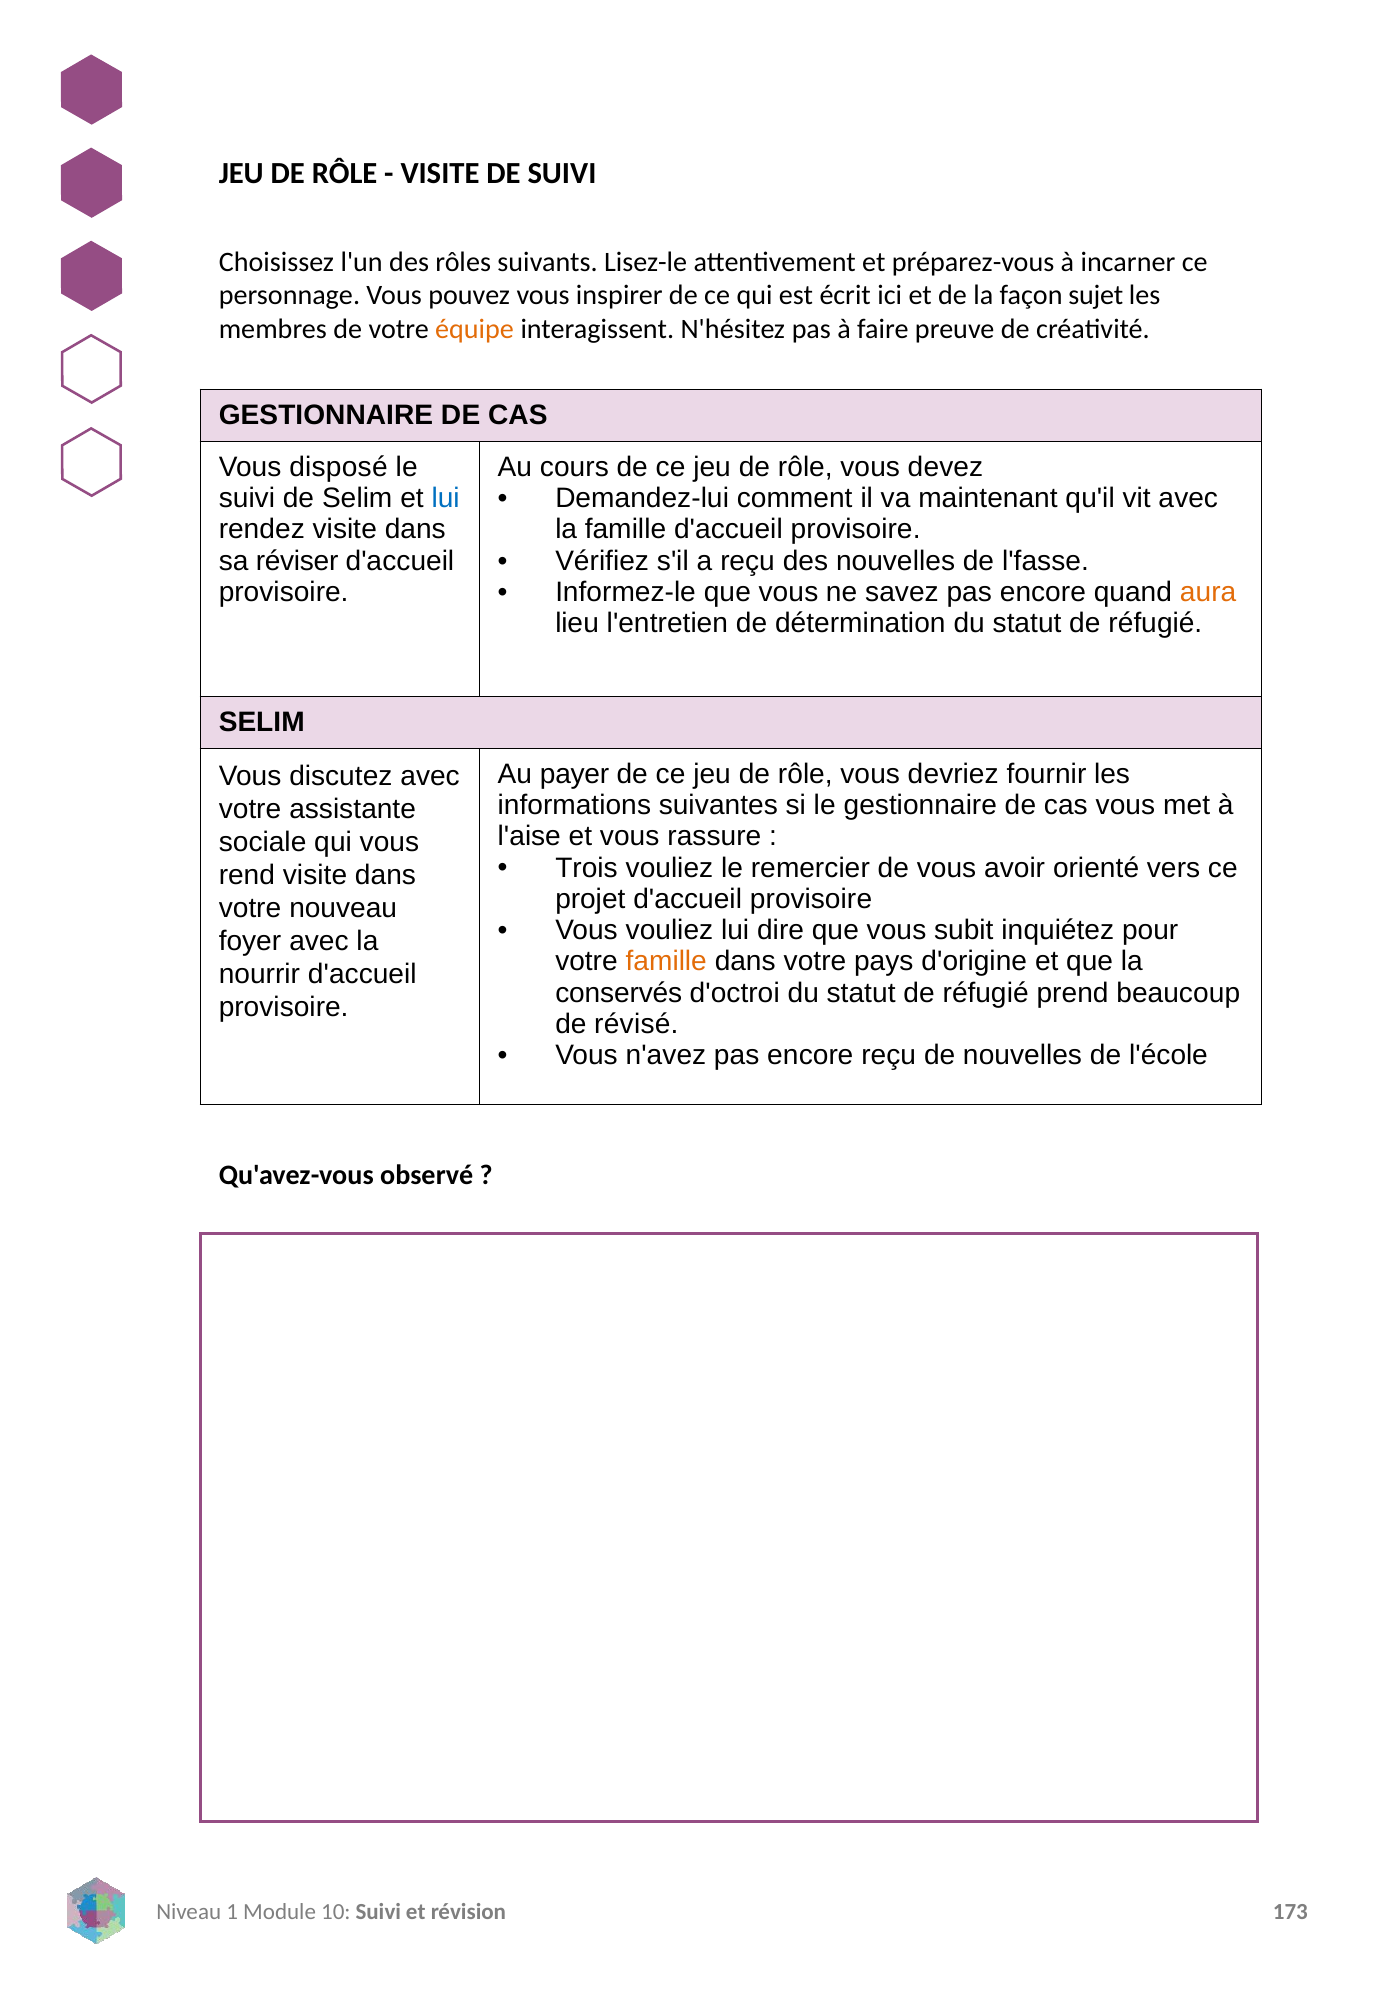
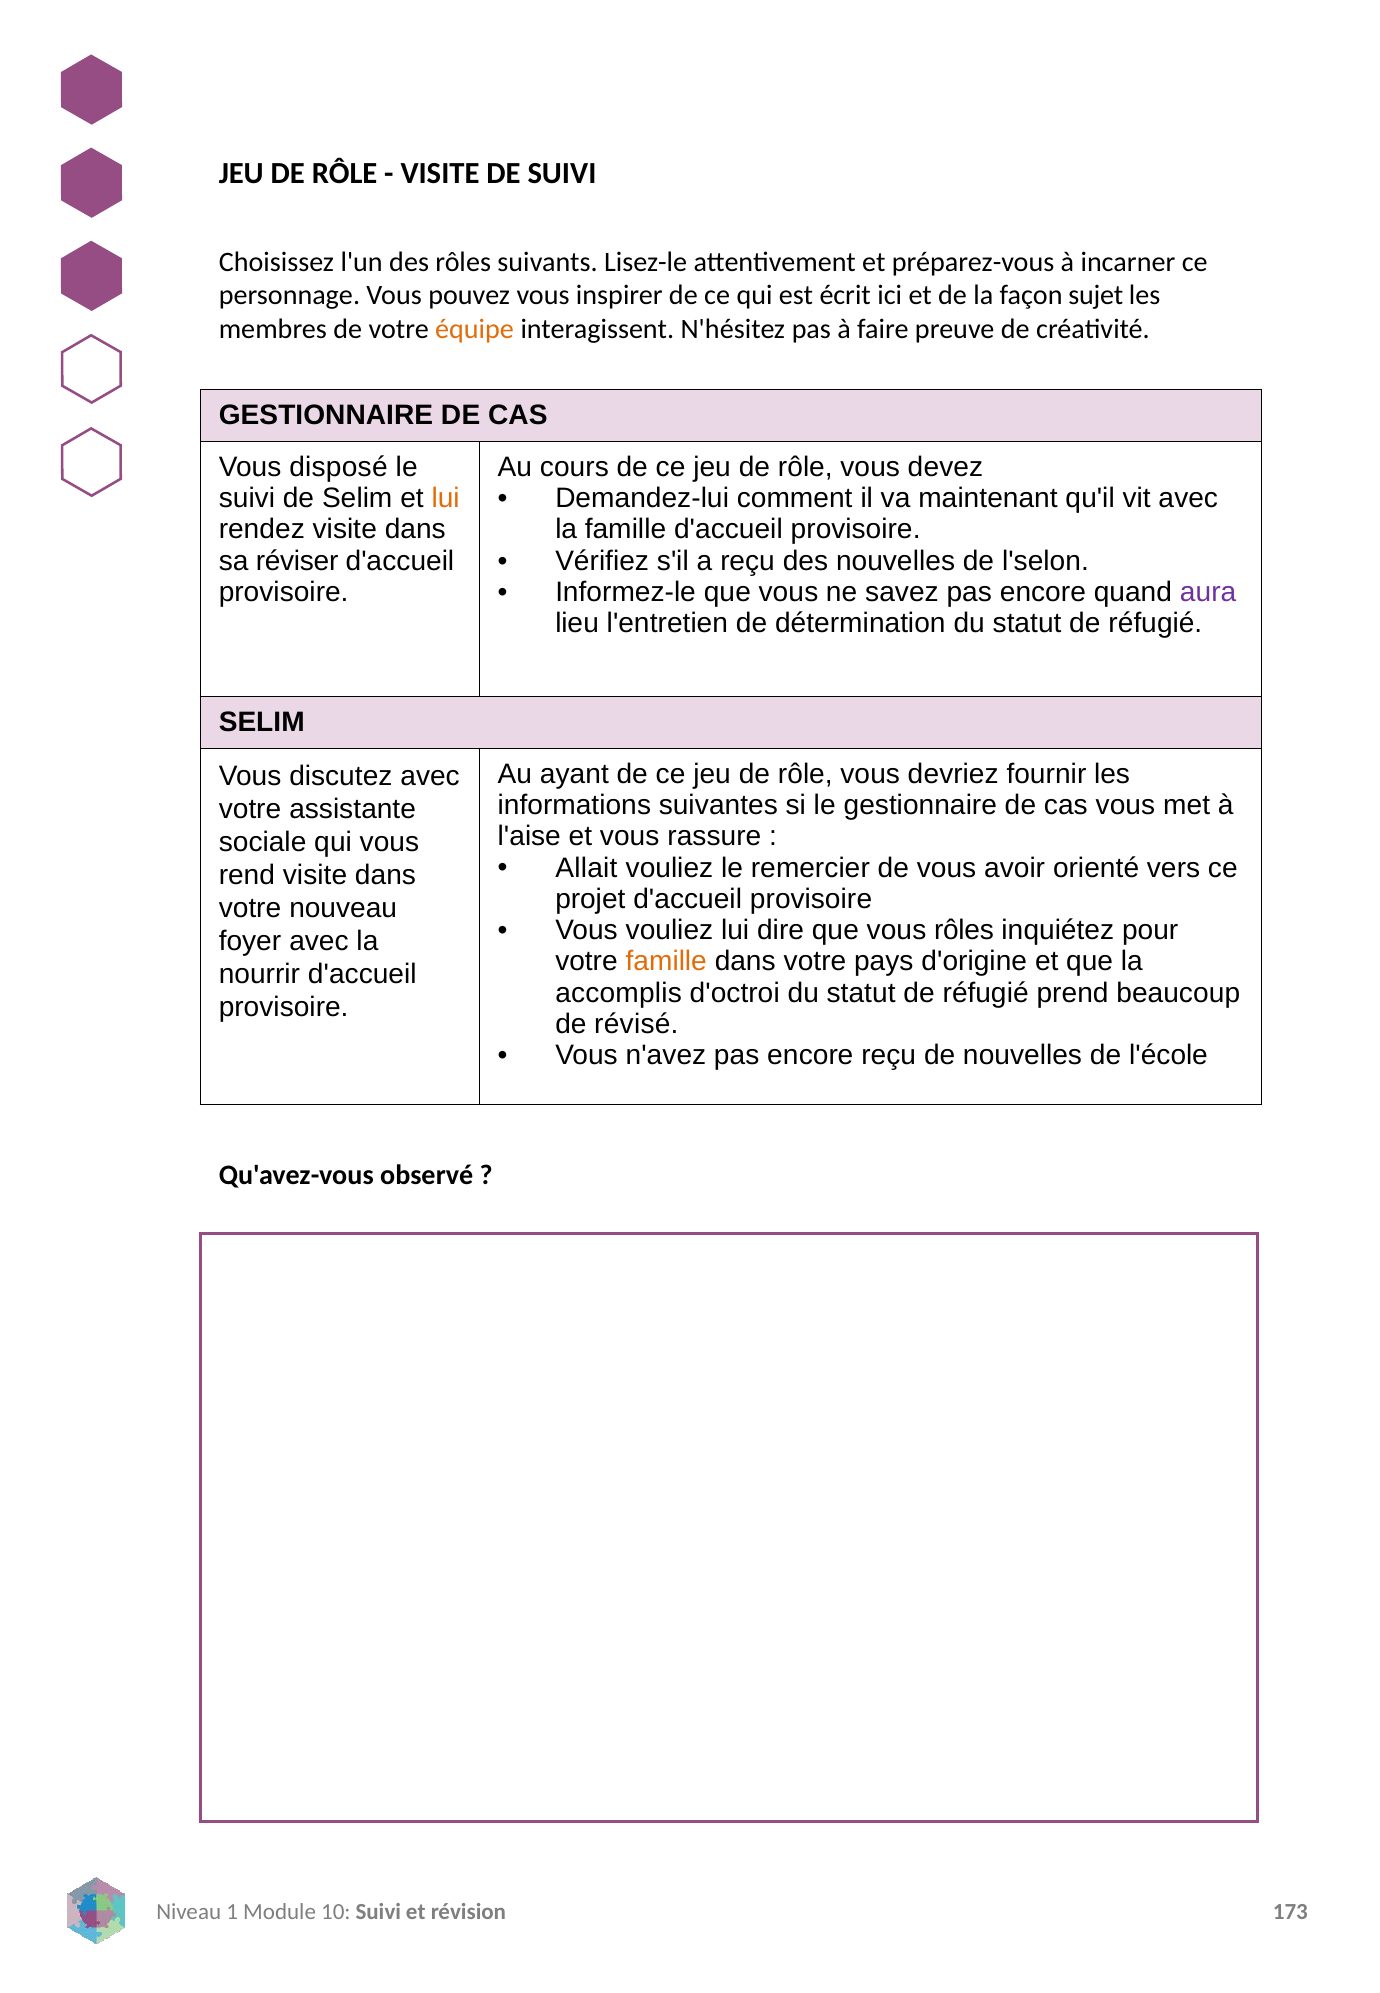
lui colour: blue -> orange (446, 498)
l'fasse: l'fasse -> l'selon (1045, 561)
aura colour: orange -> purple (1208, 592)
payer: payer -> ayant (574, 774)
Trois: Trois -> Allait (586, 868)
vous subit: subit -> rôles (964, 931)
conservés: conservés -> accomplis (619, 993)
